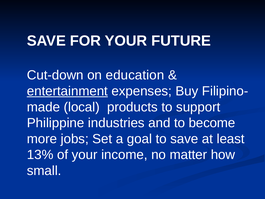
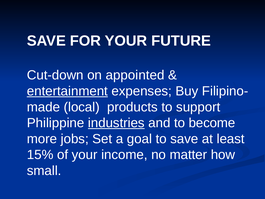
education: education -> appointed (135, 75)
industries underline: none -> present (116, 123)
13%: 13% -> 15% (40, 155)
